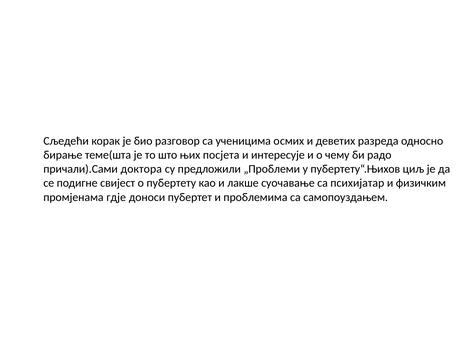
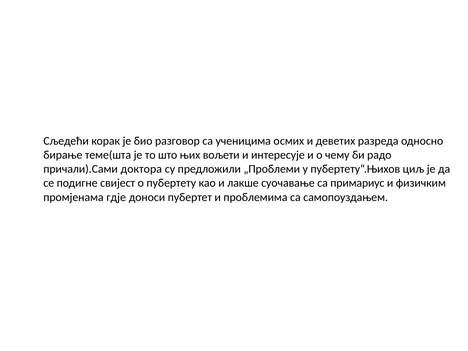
посјета: посјета -> вољети (221, 155)
психијатар: психијатар -> примариус (357, 183)
